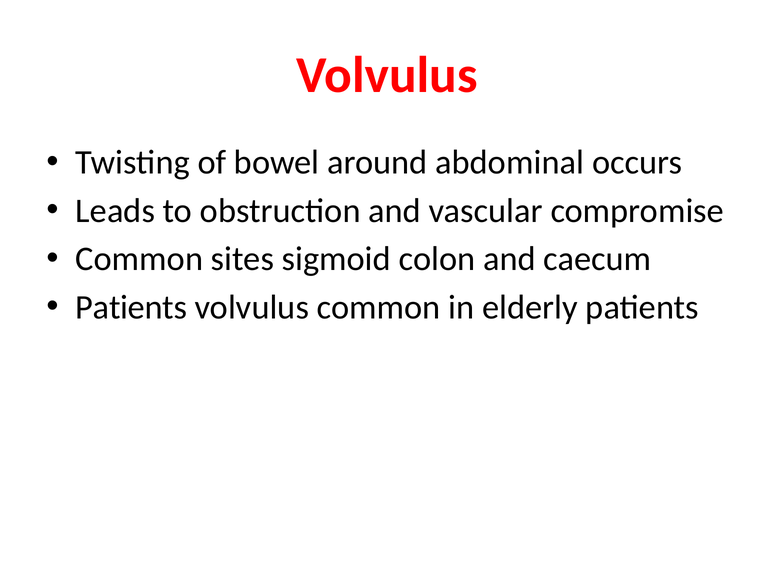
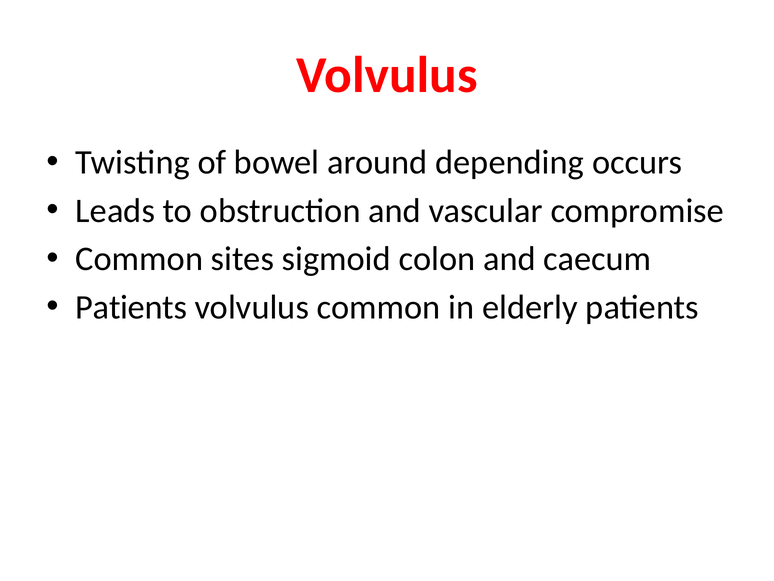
abdominal: abdominal -> depending (510, 162)
